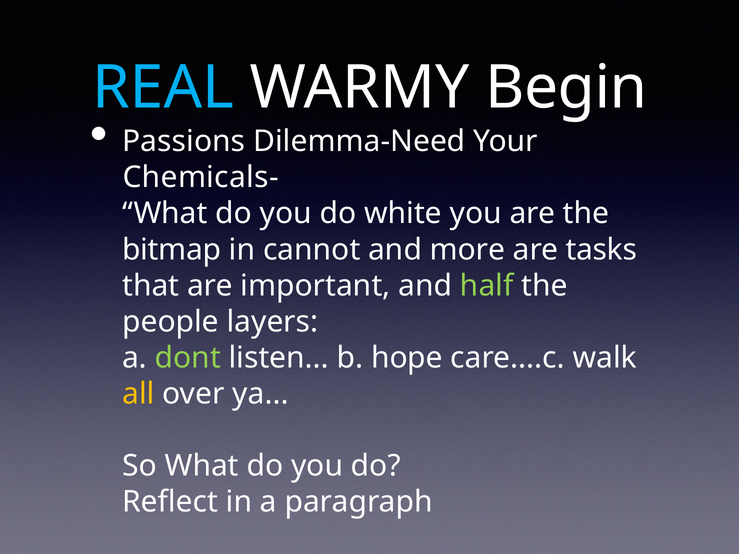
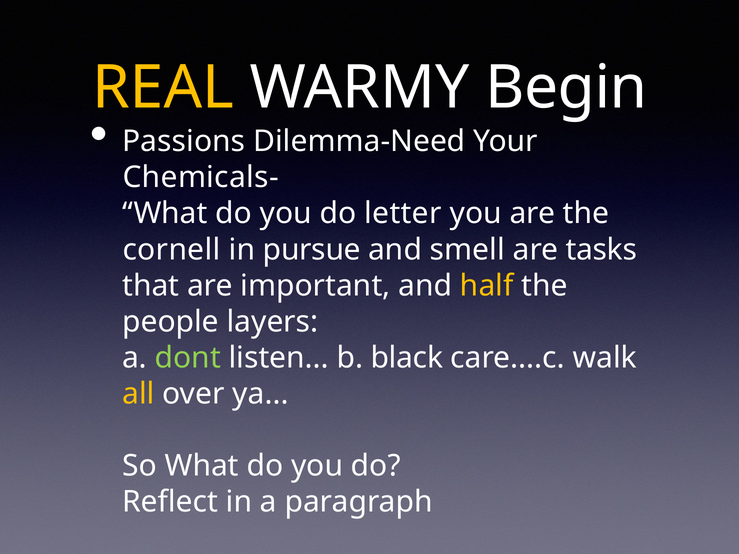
REAL colour: light blue -> yellow (163, 88)
white: white -> letter (403, 214)
bitmap: bitmap -> cornell (172, 250)
cannot: cannot -> pursue (312, 250)
more: more -> smell (467, 250)
half colour: light green -> yellow (487, 286)
hope: hope -> black (407, 358)
